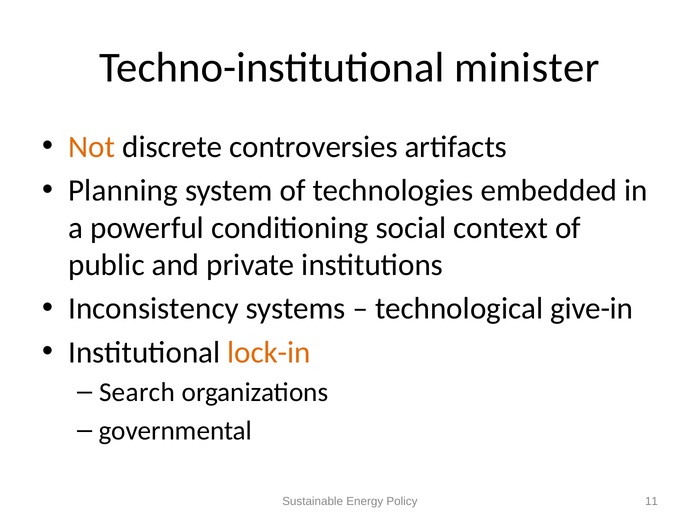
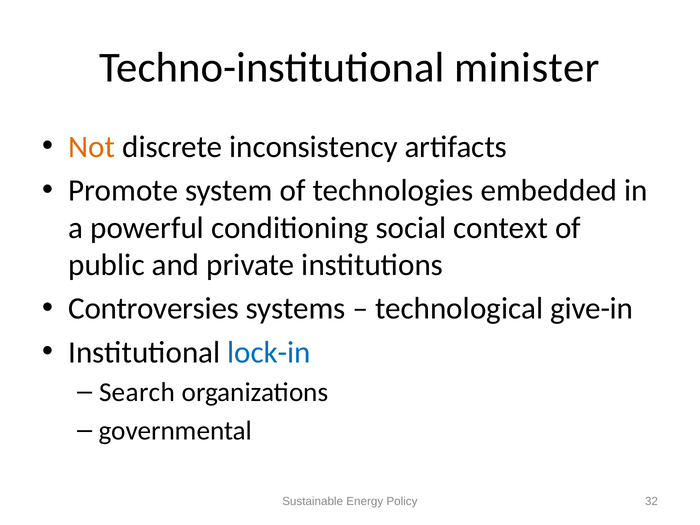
controversies: controversies -> inconsistency (314, 147)
Planning: Planning -> Promote (123, 190)
Inconsistency: Inconsistency -> Controversies (154, 309)
lock-in colour: orange -> blue (269, 352)
11: 11 -> 32 (652, 501)
